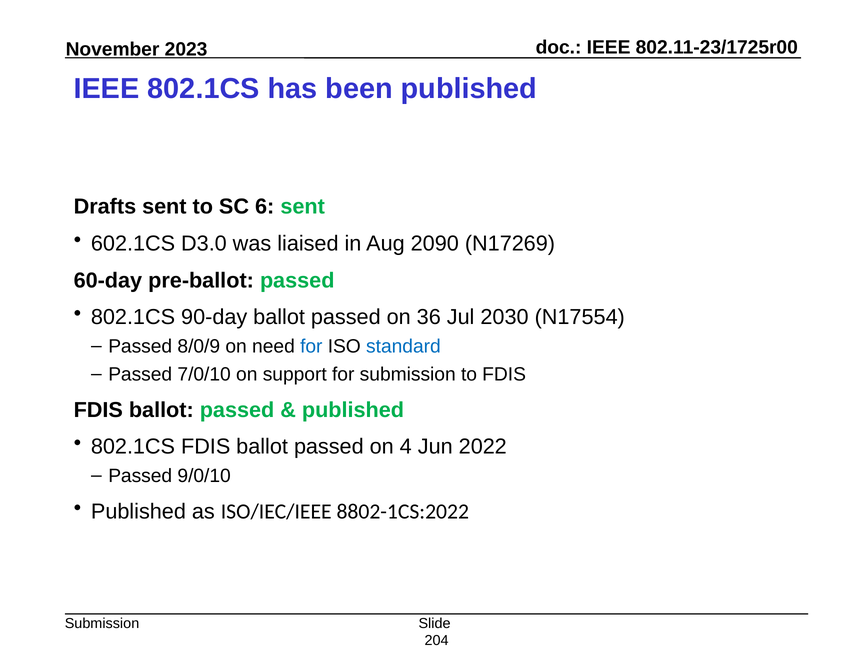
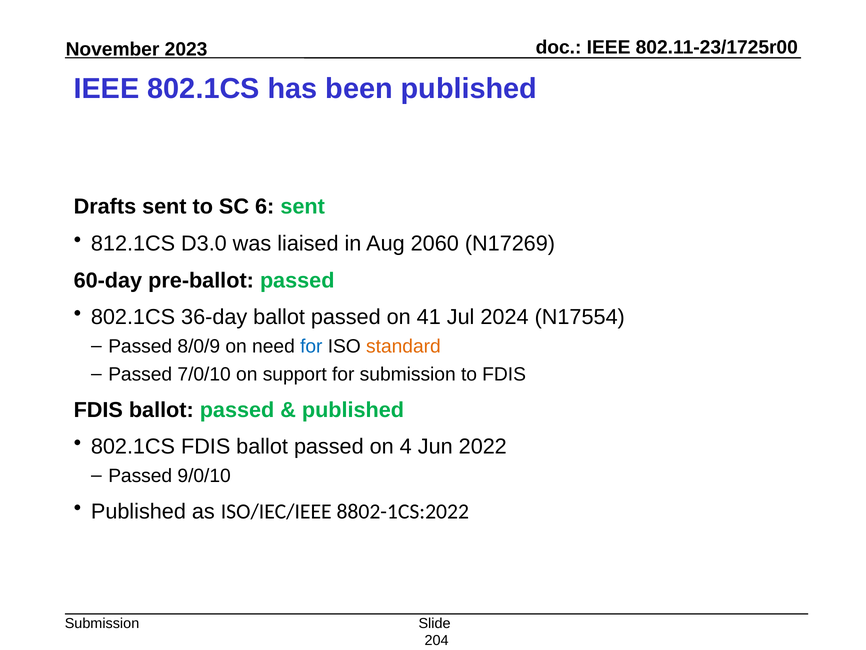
602.1CS: 602.1CS -> 812.1CS (133, 243)
2090: 2090 -> 2060 (435, 243)
90-day: 90-day -> 36-day (214, 317)
36: 36 -> 41 (429, 317)
2030: 2030 -> 2024 (505, 317)
standard colour: blue -> orange (403, 346)
